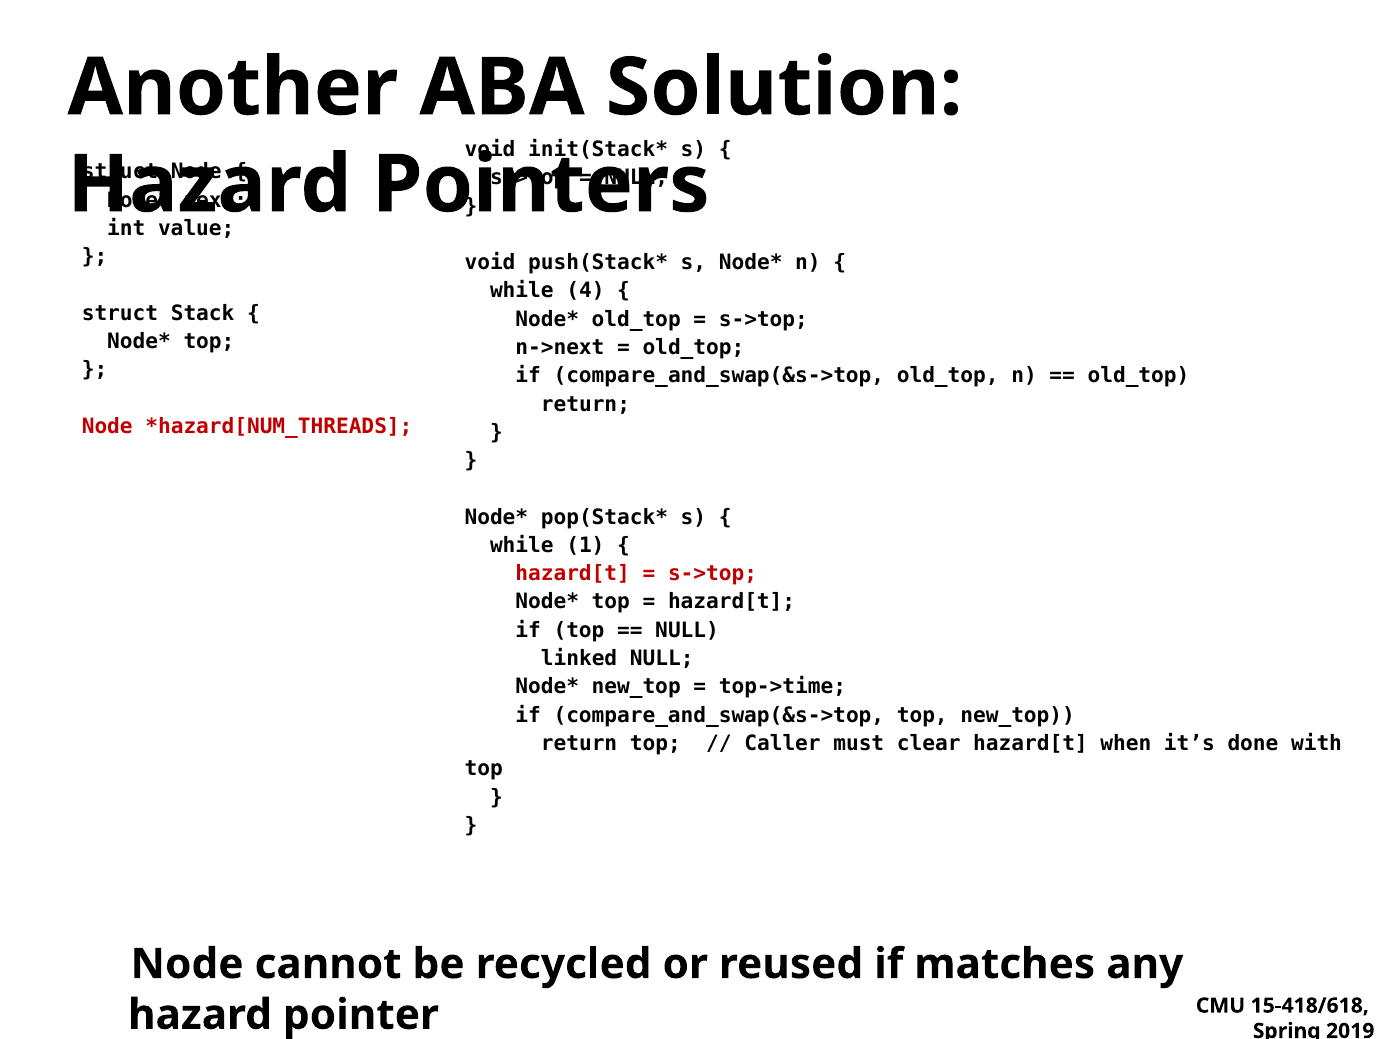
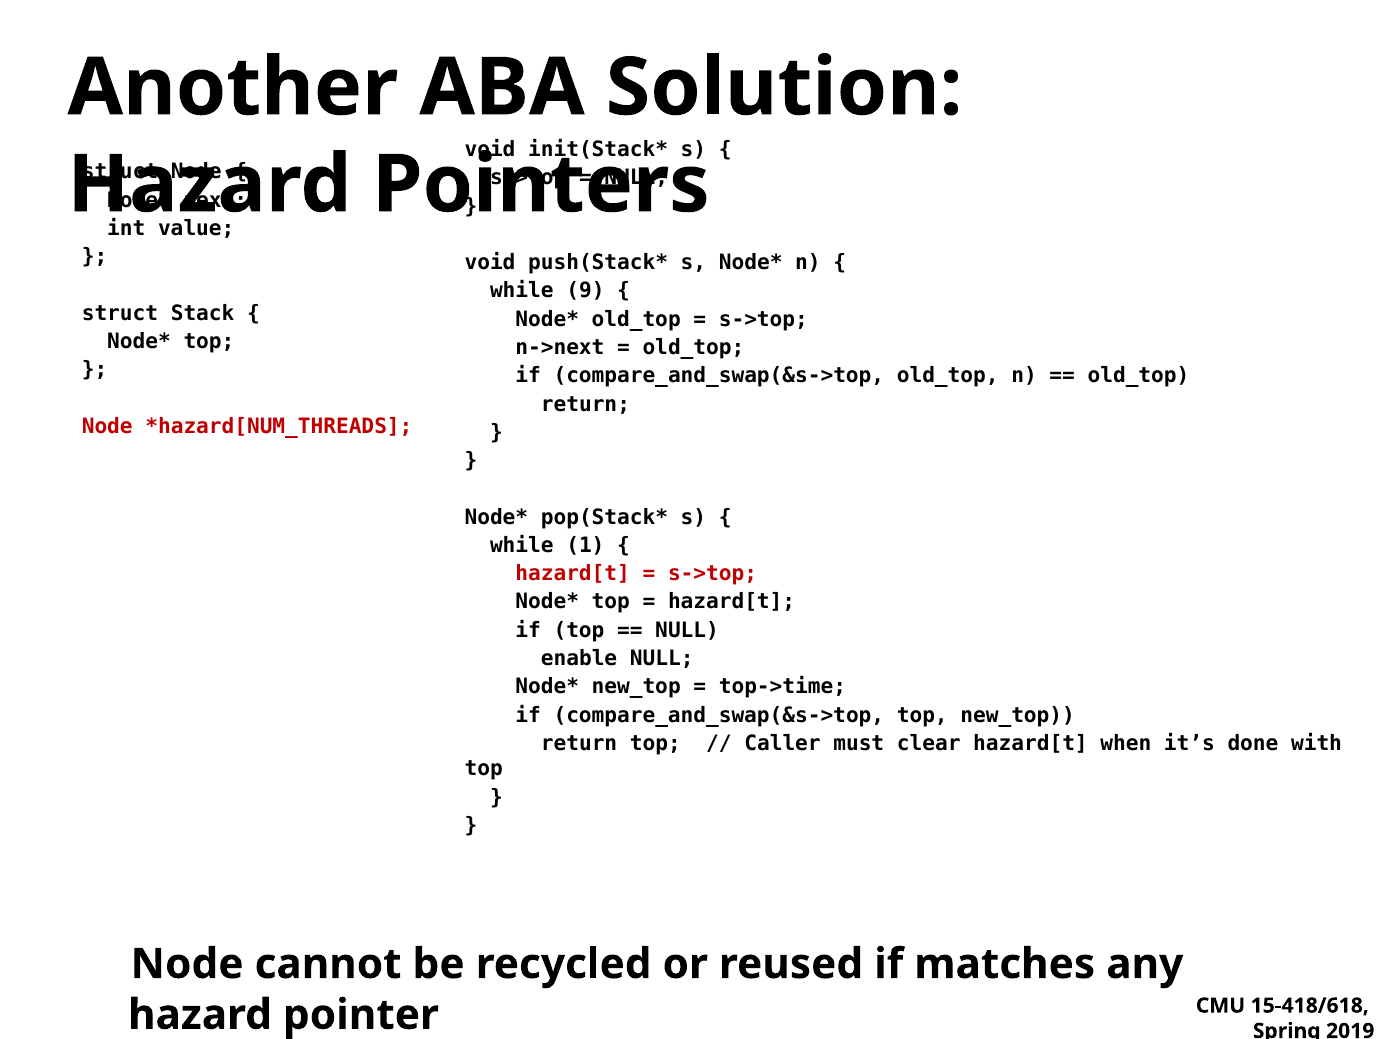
4: 4 -> 9 (585, 291)
linked: linked -> enable (579, 659)
